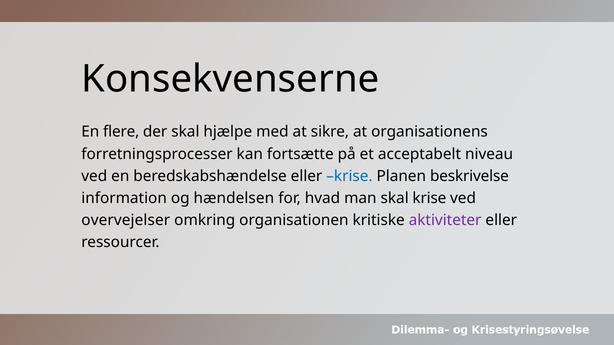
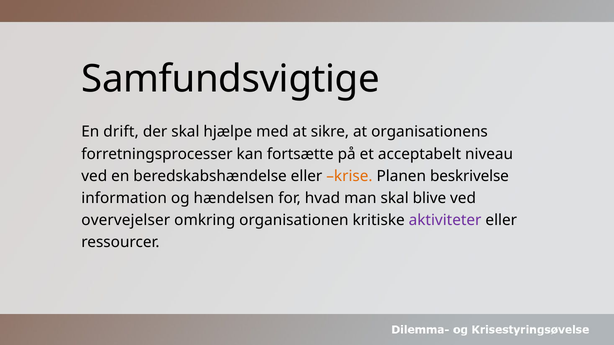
Konsekvenserne: Konsekvenserne -> Samfundsvigtige (231, 79)
flere: flere -> drift (121, 132)
krise colour: blue -> orange (349, 176)
skal krise: krise -> blive (429, 198)
